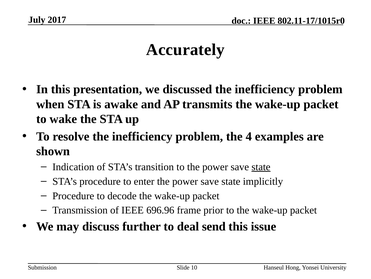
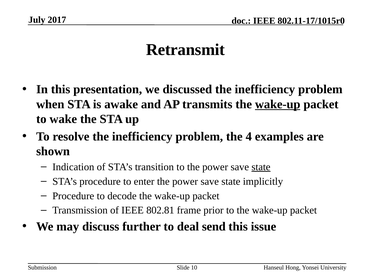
Accurately: Accurately -> Retransmit (185, 50)
wake-up underline: none -> present (278, 104)
696.96: 696.96 -> 802.81 (160, 210)
